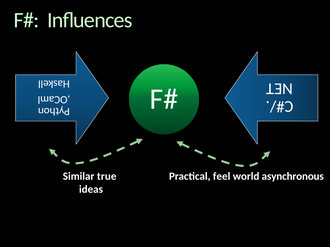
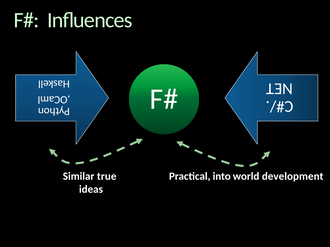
feel: feel -> into (222, 177)
asynchronous: asynchronous -> development (293, 177)
